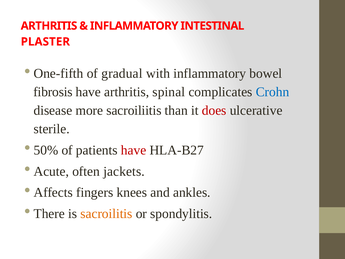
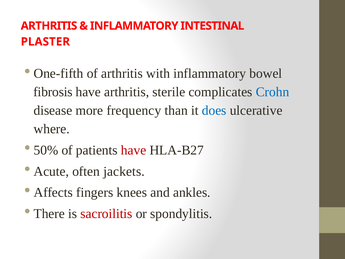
of gradual: gradual -> arthritis (122, 73)
spinal: spinal -> sterile (169, 92)
sacroiliitis: sacroiliitis -> frequency (134, 110)
does colour: red -> blue (214, 110)
sterile: sterile -> where (52, 129)
sacroilitis colour: orange -> red (106, 214)
